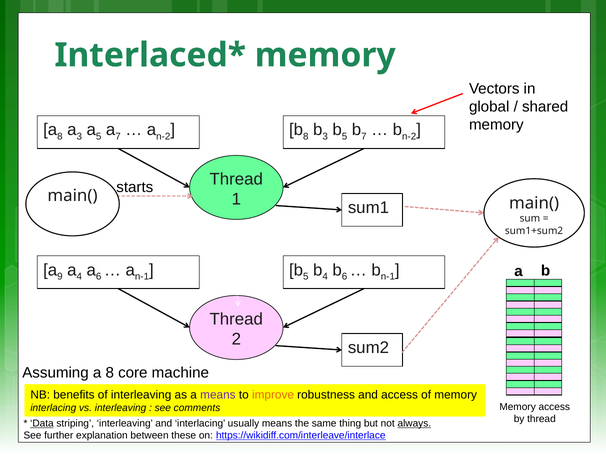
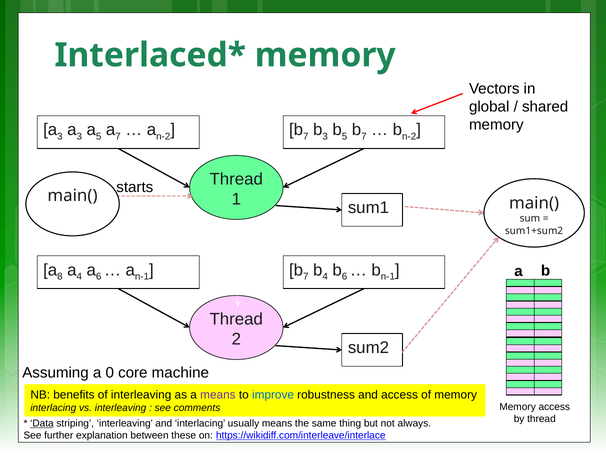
8: 8 -> 3 (60, 137)
8: 8 -> 7 (306, 137)
9: 9 -> 8 (60, 277)
5: 5 -> 7 (306, 277)
Assuming a 8: 8 -> 0 (110, 373)
improve colour: orange -> blue (273, 396)
always underline: present -> none (414, 424)
